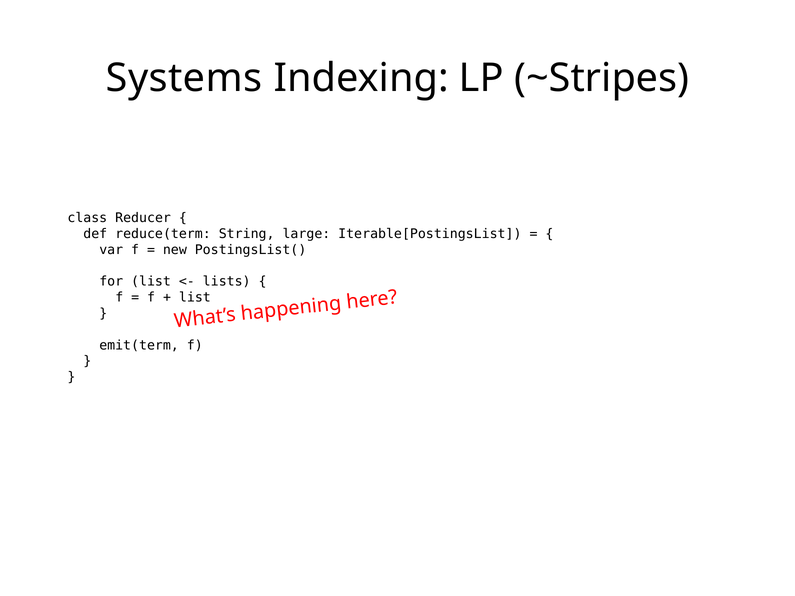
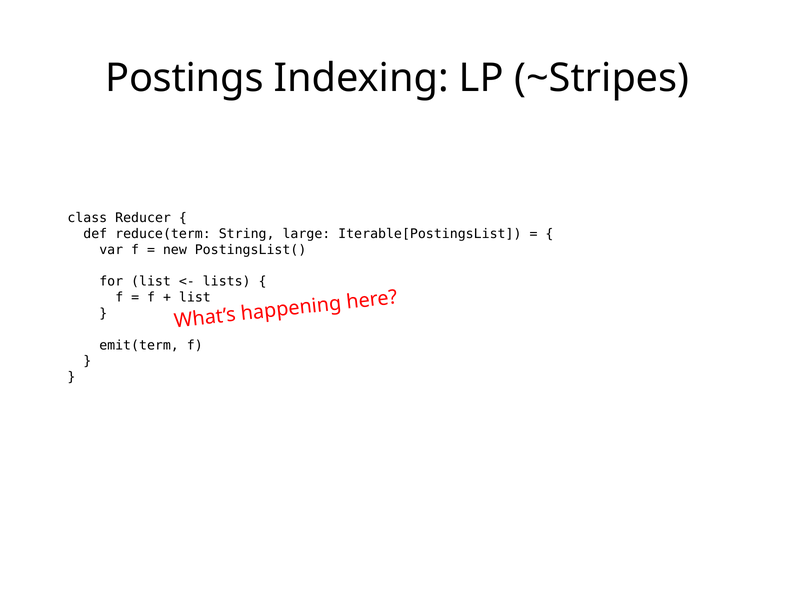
Systems: Systems -> Postings (184, 78)
